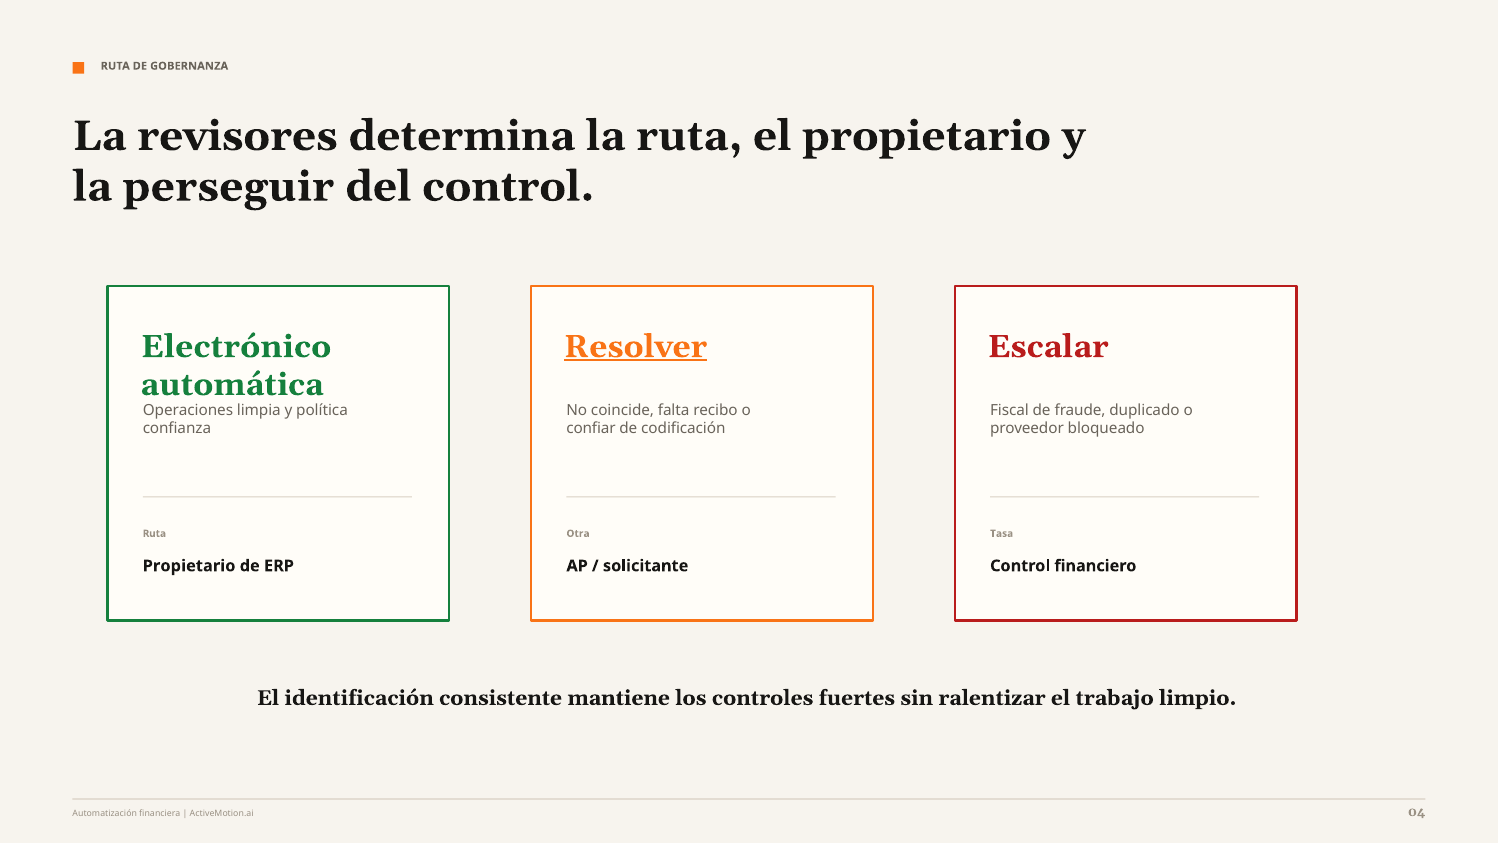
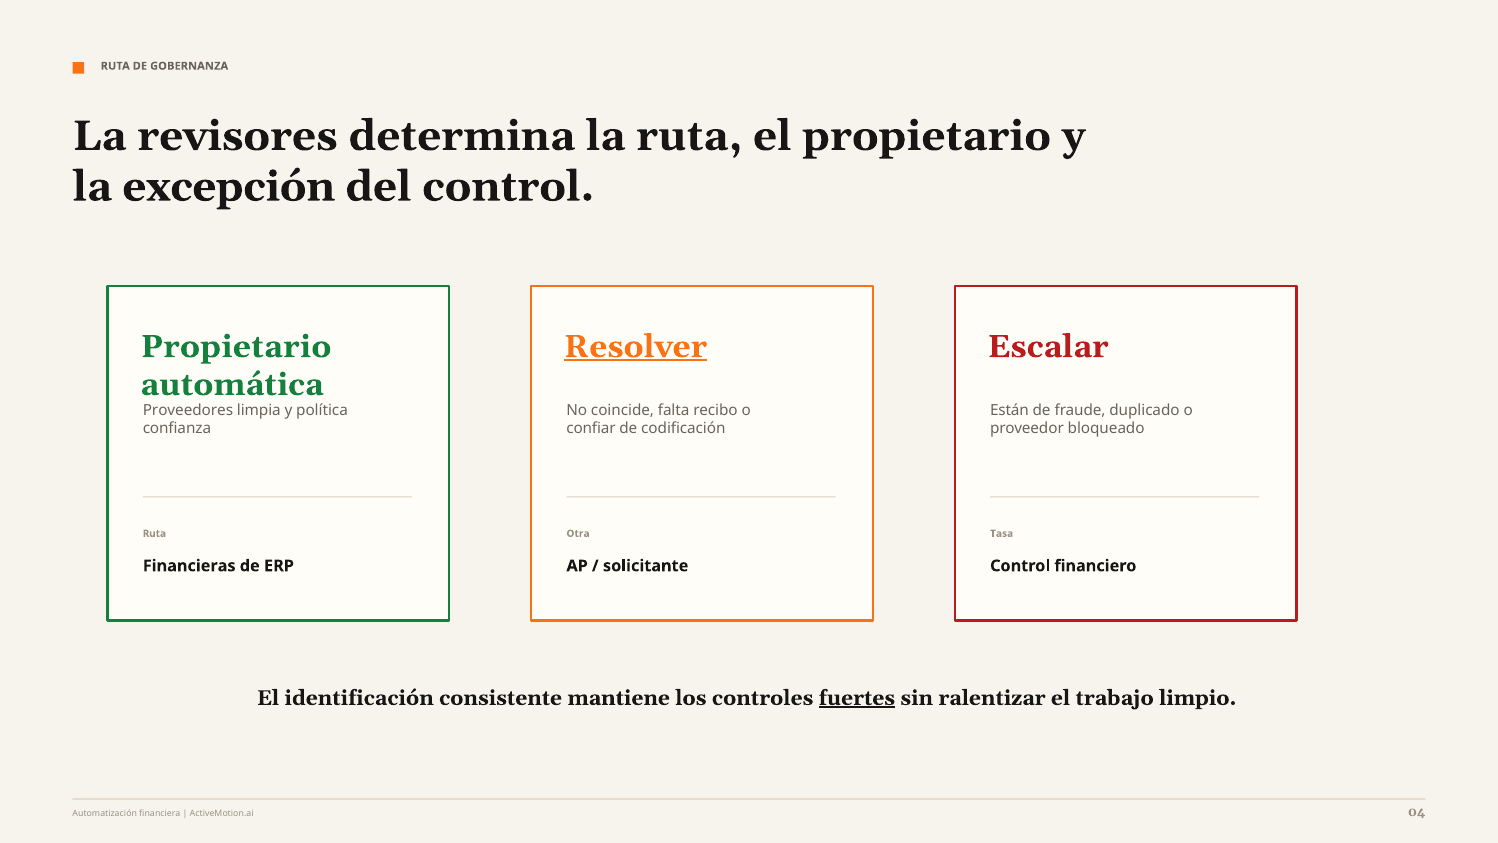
perseguir: perseguir -> excepción (229, 187)
Electrónico: Electrónico -> Propietario (236, 346)
Operaciones: Operaciones -> Proveedores (188, 410)
Fiscal: Fiscal -> Están (1009, 410)
Propietario: Propietario -> Financieras (189, 566)
fuertes underline: none -> present (857, 698)
